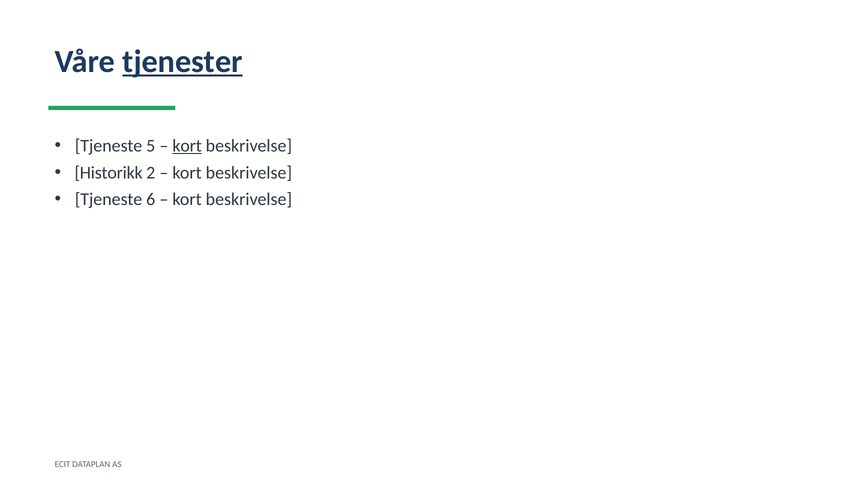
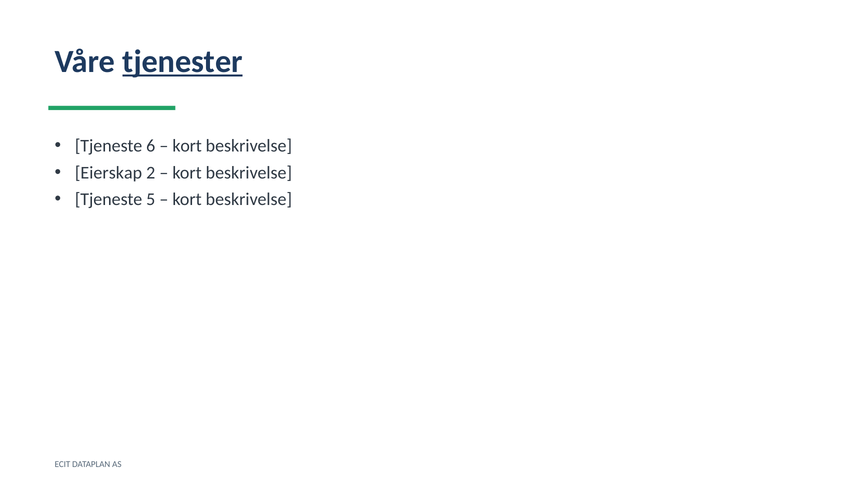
5: 5 -> 6 (151, 146)
kort underline: present -> none (187, 146)
Historikk: Historikk -> Eierskap (109, 173)
6: 6 -> 5 (151, 199)
